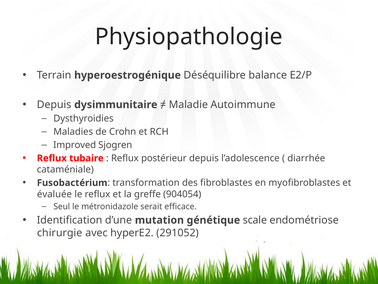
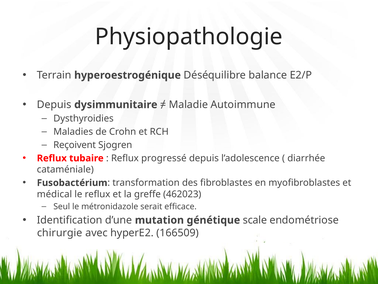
Improved: Improved -> Reçoivent (75, 145)
postérieur: postérieur -> progressé (164, 158)
évaluée: évaluée -> médical (54, 194)
904054: 904054 -> 462023 (182, 194)
291052: 291052 -> 166509 (178, 232)
